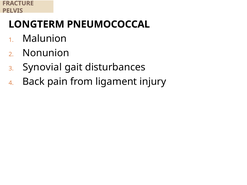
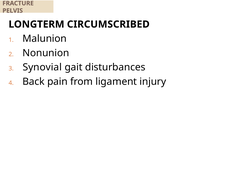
PNEUMOCOCCAL: PNEUMOCOCCAL -> CIRCUMSCRIBED (108, 24)
